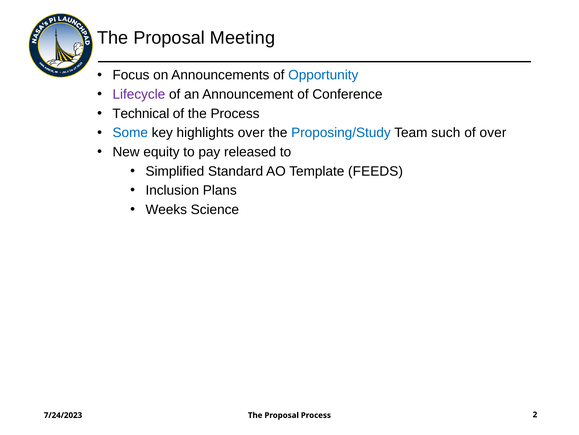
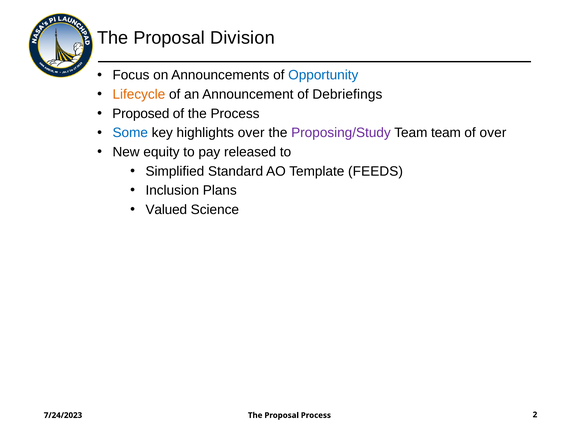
Meeting: Meeting -> Division (242, 38)
Lifecycle colour: purple -> orange (139, 94)
Conference: Conference -> Debriefings (347, 94)
Technical: Technical -> Proposed (141, 113)
Proposing/Study colour: blue -> purple (341, 133)
Team such: such -> team (446, 133)
Weeks: Weeks -> Valued (166, 209)
